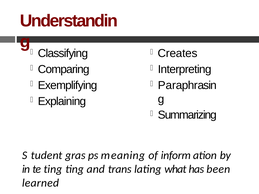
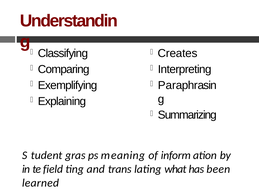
te ting: ting -> field (53, 169)
